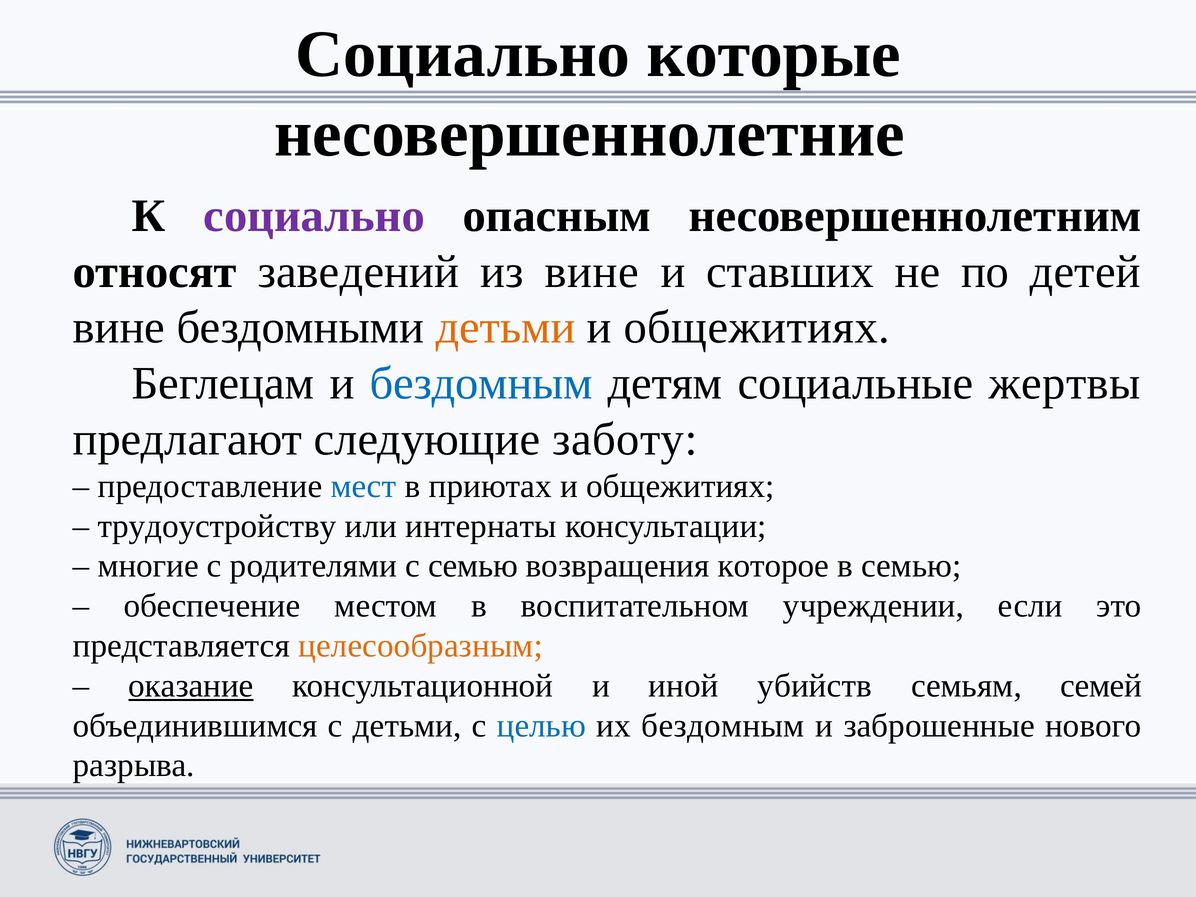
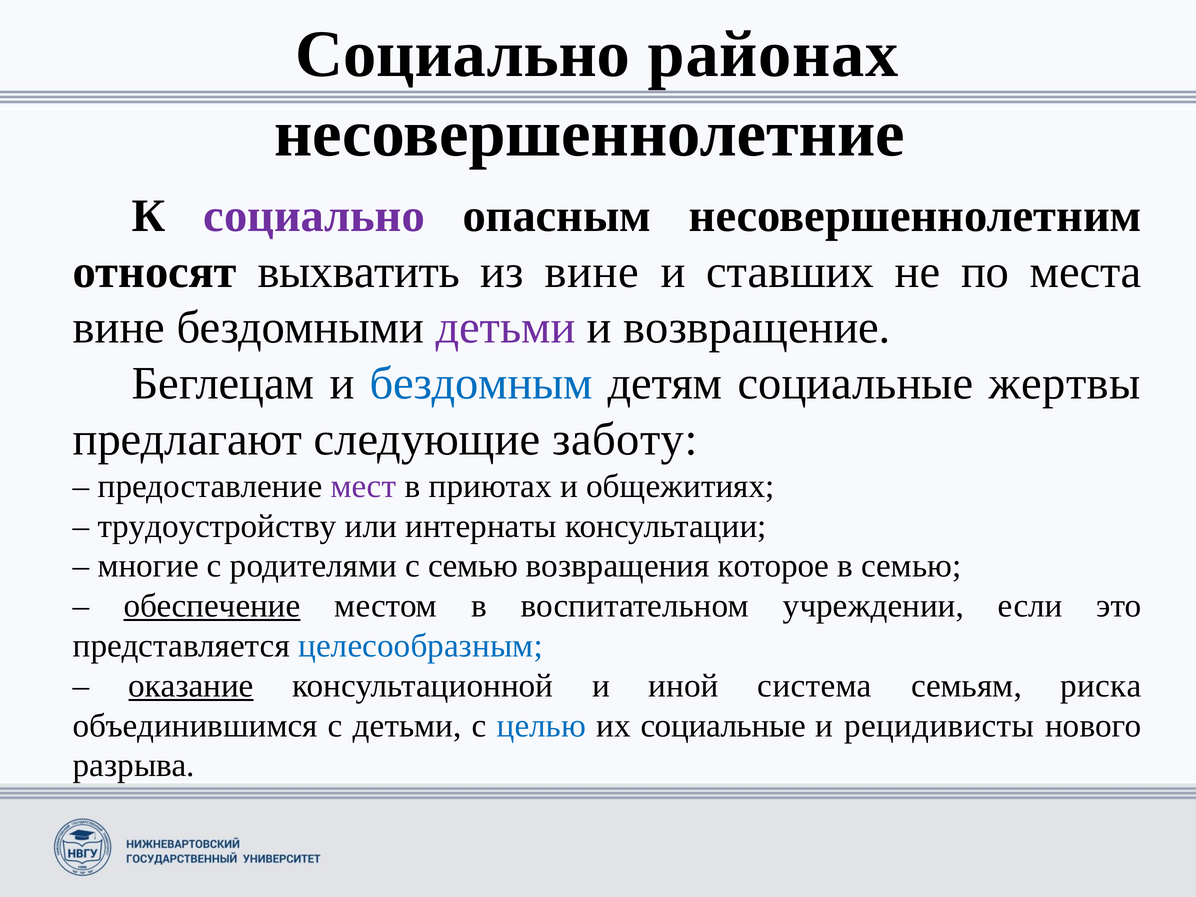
которые: которые -> районах (773, 54)
заведений: заведений -> выхватить (359, 272)
детей: детей -> места (1085, 272)
детьми colour: orange -> purple (506, 328)
общежитиях: общежитиях -> возвращение (757, 328)
мест colour: blue -> purple (364, 486)
обеспечение underline: none -> present (212, 606)
целесообразным colour: orange -> blue (420, 646)
убийств: убийств -> система (815, 686)
семей: семей -> риска (1101, 686)
их бездомным: бездомным -> социальные (723, 726)
заброшенные: заброшенные -> рецидивисты (939, 726)
